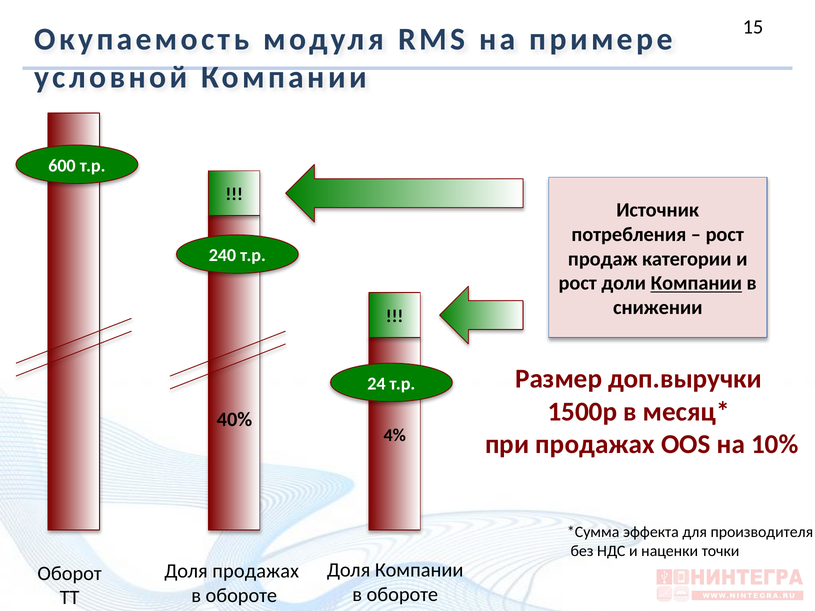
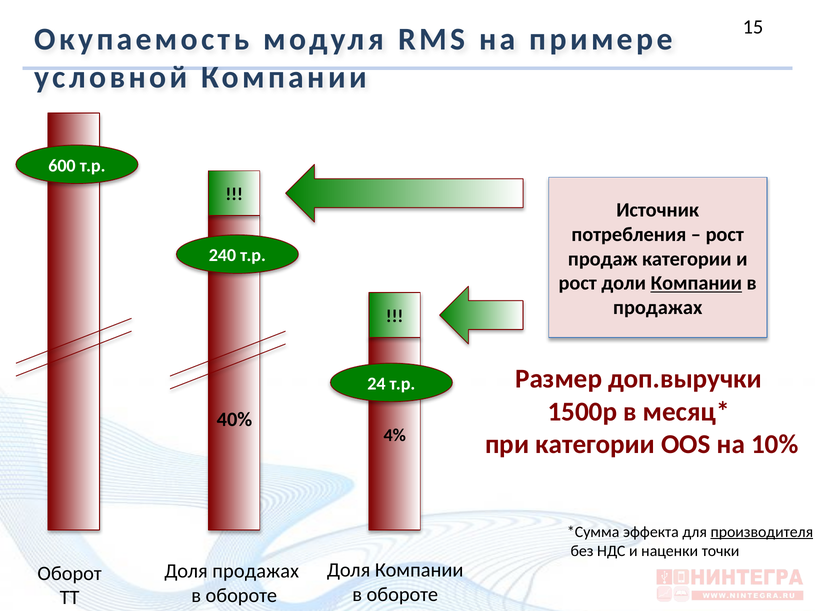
снижении: снижении -> продажах (658, 308)
при продажах: продажах -> категории (595, 444)
производителя underline: none -> present (762, 532)
